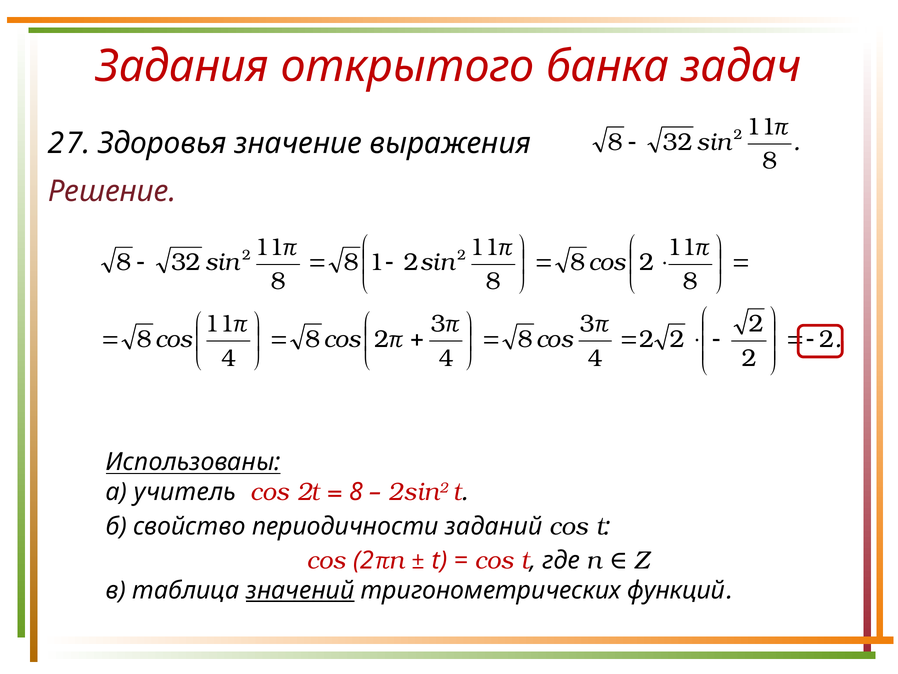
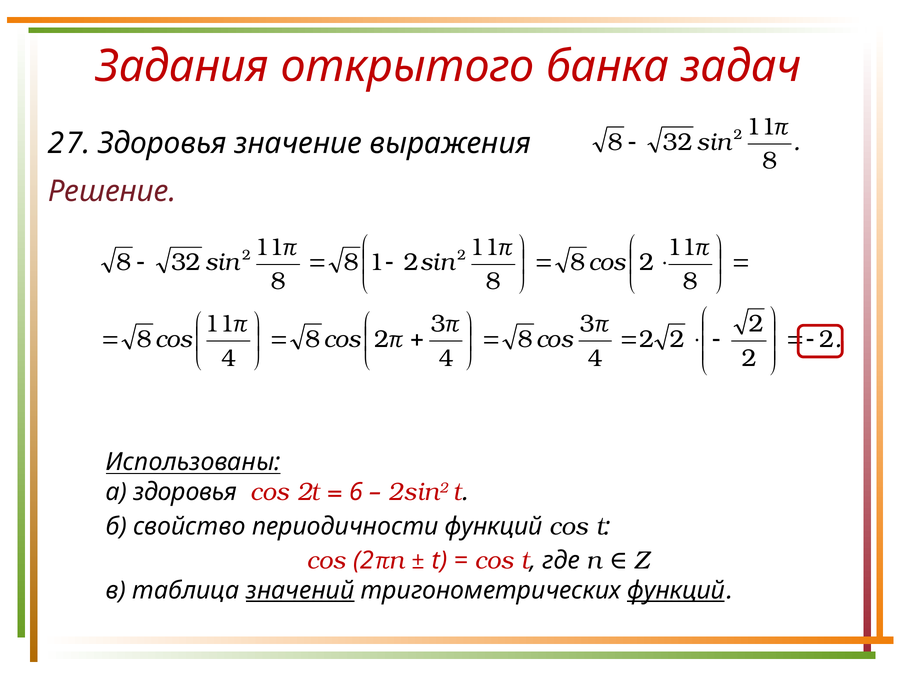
а учитель: учитель -> здоровья (185, 492)
8: 8 -> 6 (356, 492)
периодичности заданий: заданий -> функций (494, 526)
функций underline: none -> present (676, 590)
